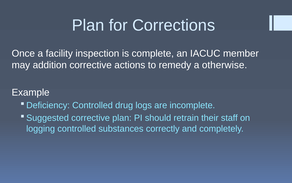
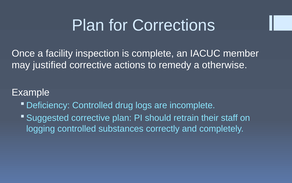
addition: addition -> justified (50, 65)
